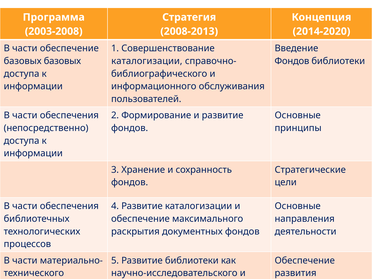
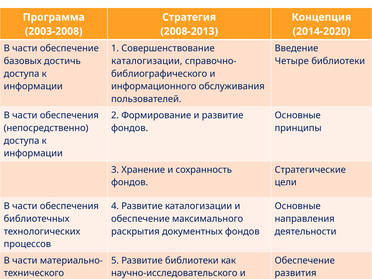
базовых базовых: базовых -> достичь (62, 61)
Фондов: Фондов -> Четыре (292, 61)
